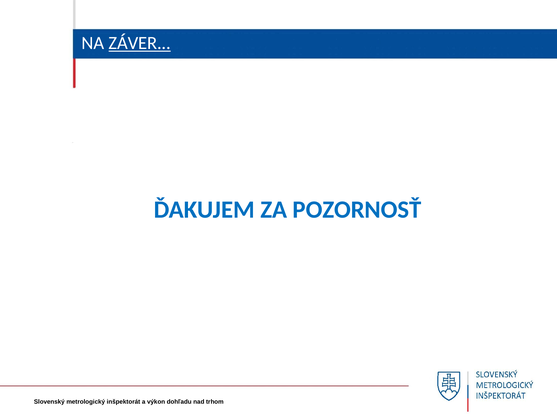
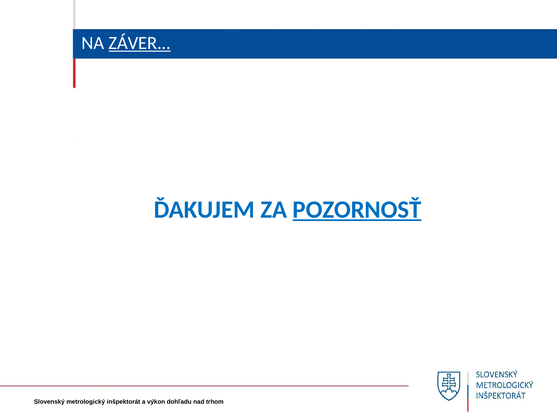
POZORNOSŤ underline: none -> present (357, 209)
